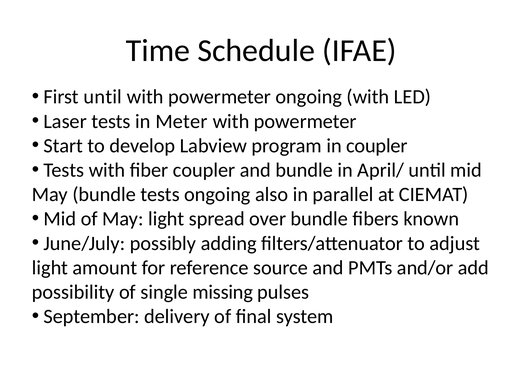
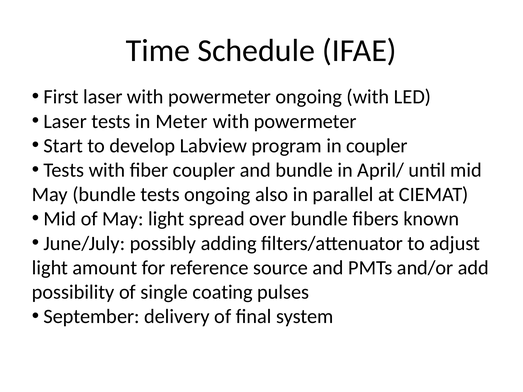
First until: until -> laser (103, 97)
missing: missing -> coating (223, 292)
